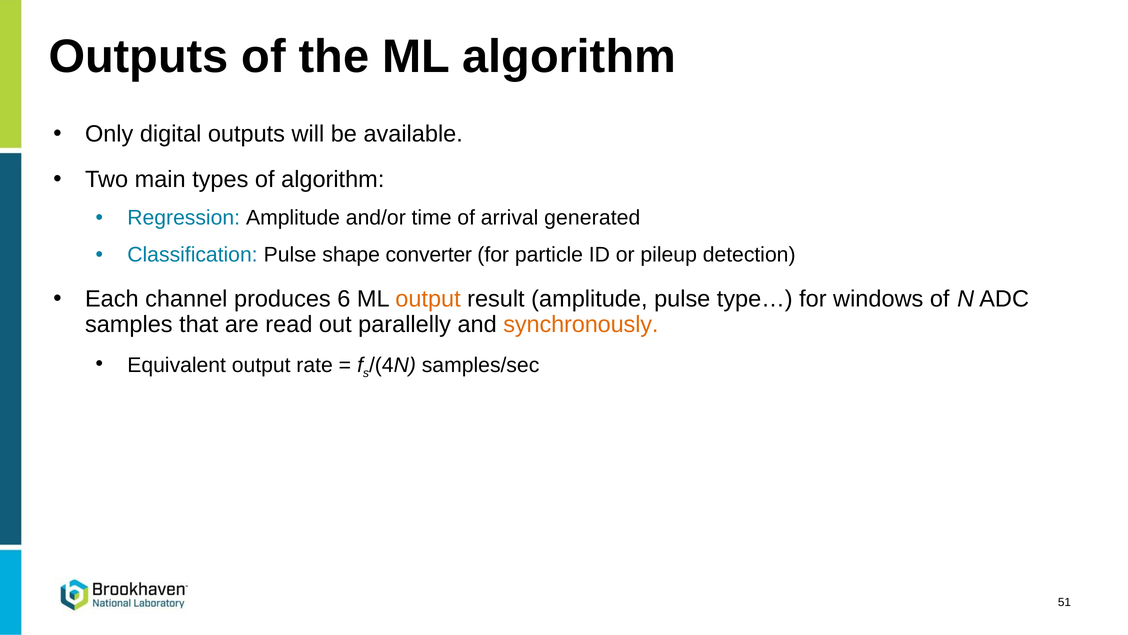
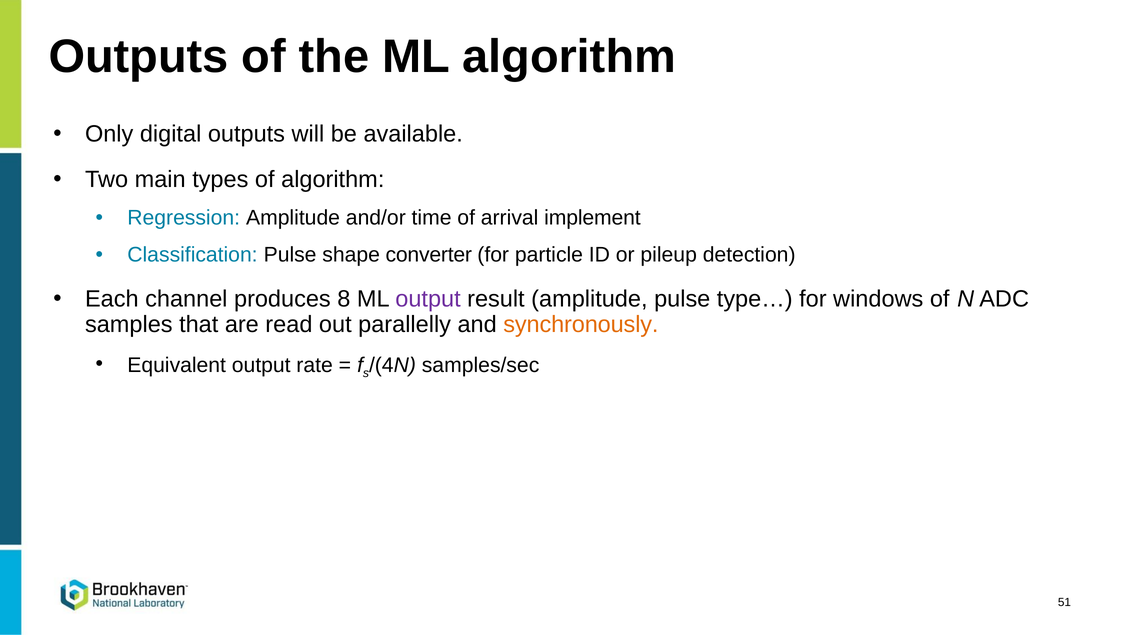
generated: generated -> implement (592, 218)
6: 6 -> 8 (344, 299)
output colour: orange -> purple (428, 299)
